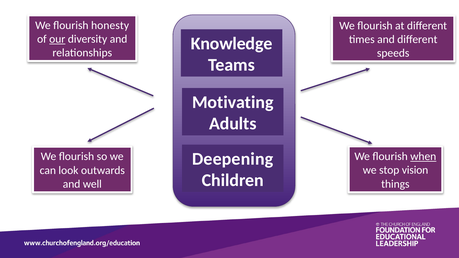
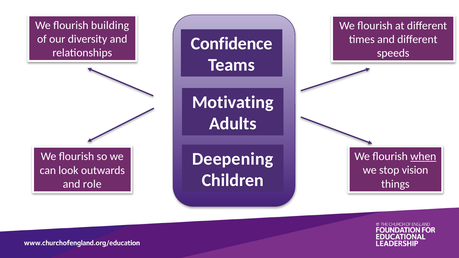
honesty: honesty -> building (110, 25)
our underline: present -> none (57, 39)
Knowledge: Knowledge -> Confidence (232, 43)
well: well -> role (92, 184)
